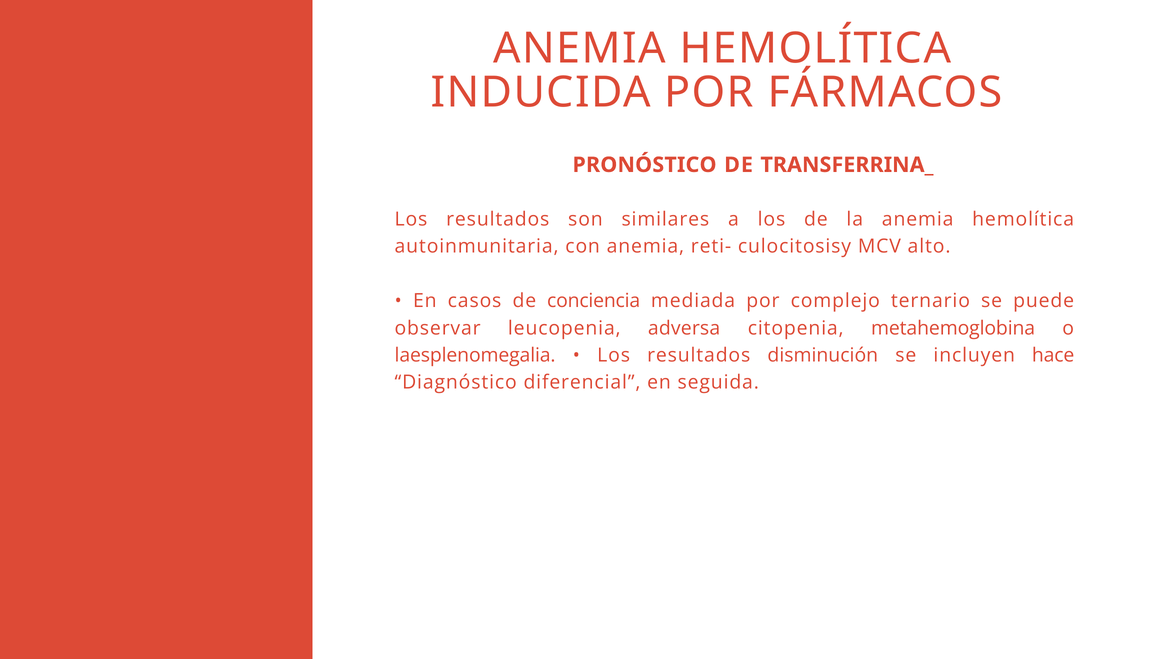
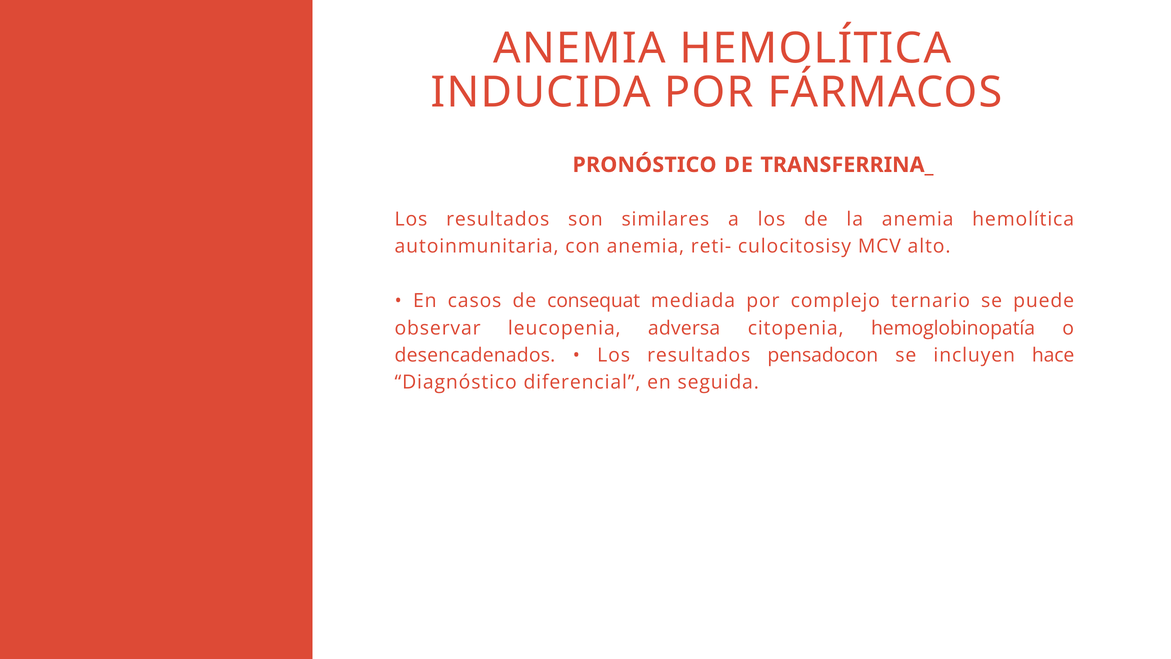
conciencia: conciencia -> consequat (594, 301)
metahemoglobina: metahemoglobina -> hemoglobinopatía (953, 328)
laesplenomegalia: laesplenomegalia -> desencadenados (475, 355)
disminución: disminución -> pensadocon (823, 355)
